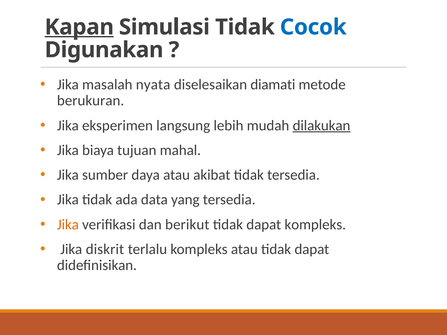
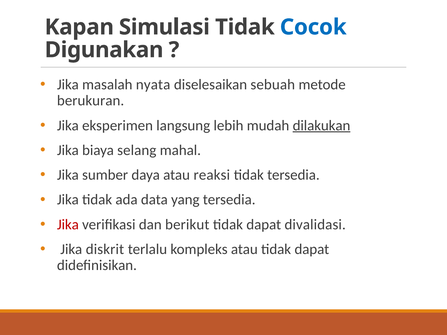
Kapan underline: present -> none (79, 27)
diamati: diamati -> sebuah (273, 85)
tujuan: tujuan -> selang (137, 150)
akibat: akibat -> reaksi (212, 175)
Jika colour: orange -> red (68, 225)
dapat kompleks: kompleks -> divalidasi (315, 225)
